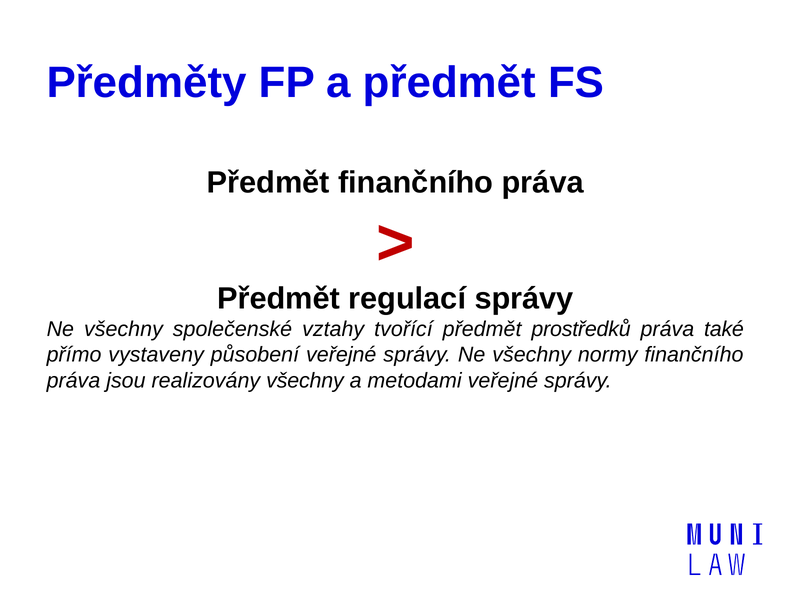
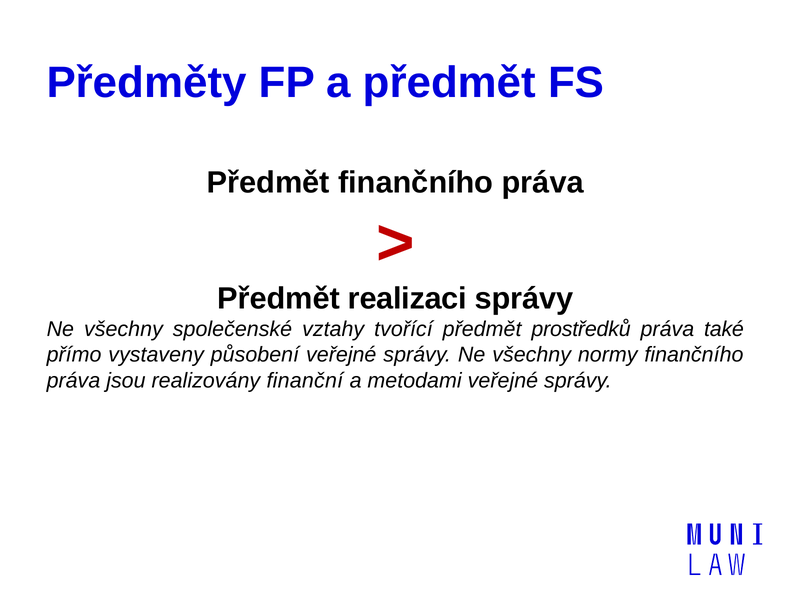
regulací: regulací -> realizaci (407, 299)
realizovány všechny: všechny -> finanční (305, 381)
